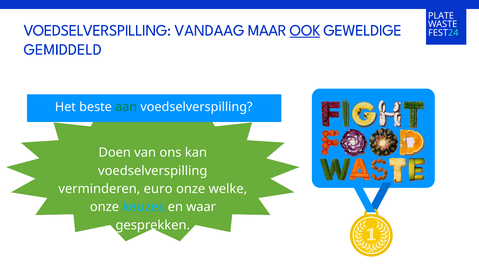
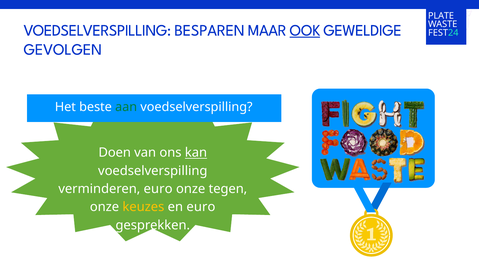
VANDAAG: VANDAAG -> BESPAREN (209, 30)
GEMIDDELD: GEMIDDELD -> GEVOLGEN (63, 50)
kan underline: none -> present (196, 153)
welke: welke -> tegen (228, 189)
keuzes colour: light blue -> yellow (143, 207)
en waar: waar -> euro (201, 207)
